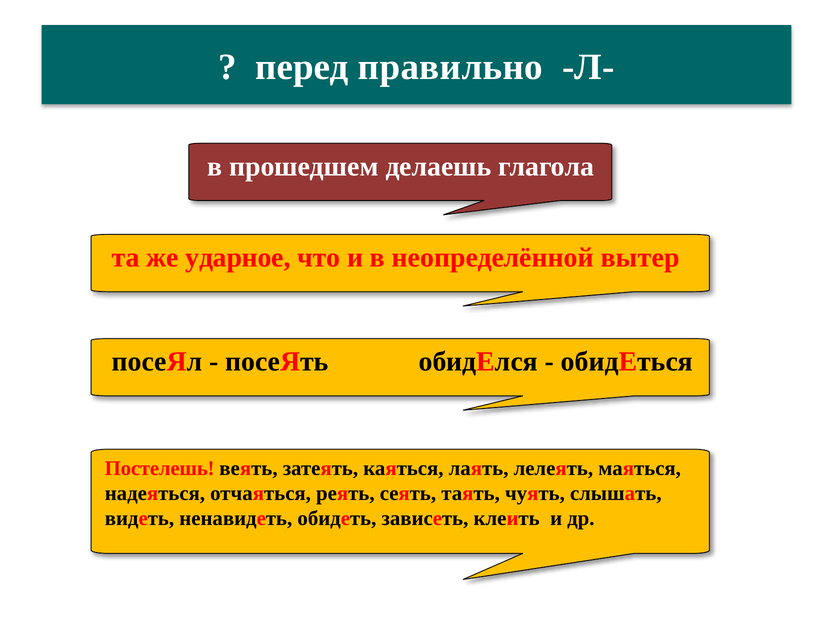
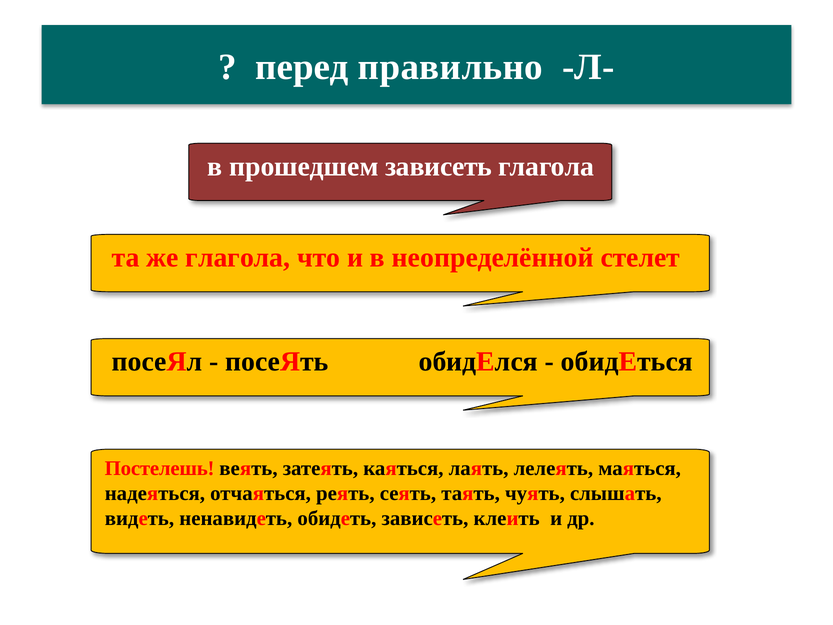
прошедшем делаешь: делаешь -> зависеть (439, 166)
же ударное: ударное -> глагола (238, 257)
вытер: вытер -> стелет (640, 257)
